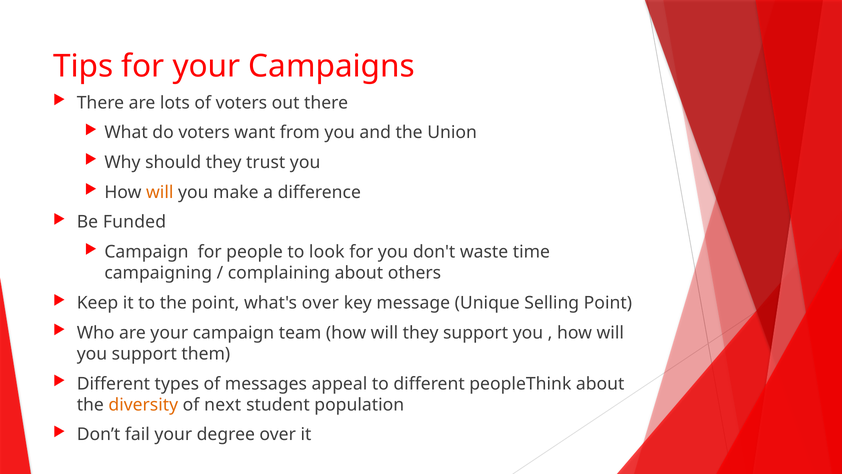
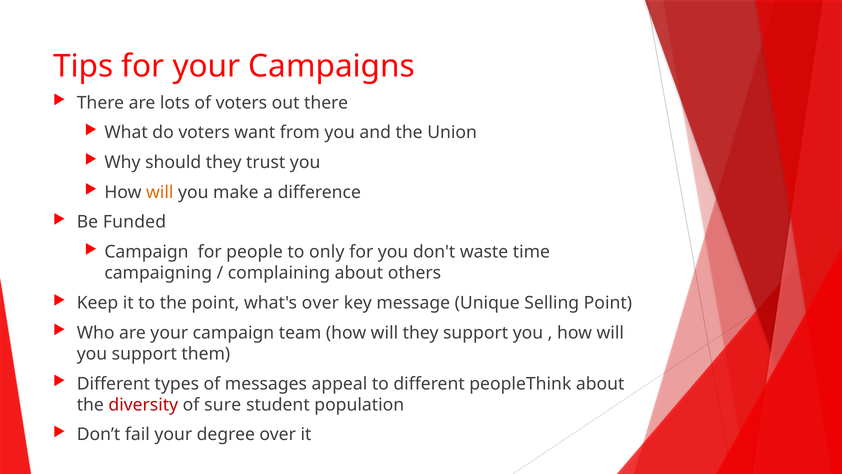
look: look -> only (327, 252)
diversity colour: orange -> red (143, 404)
next: next -> sure (223, 404)
